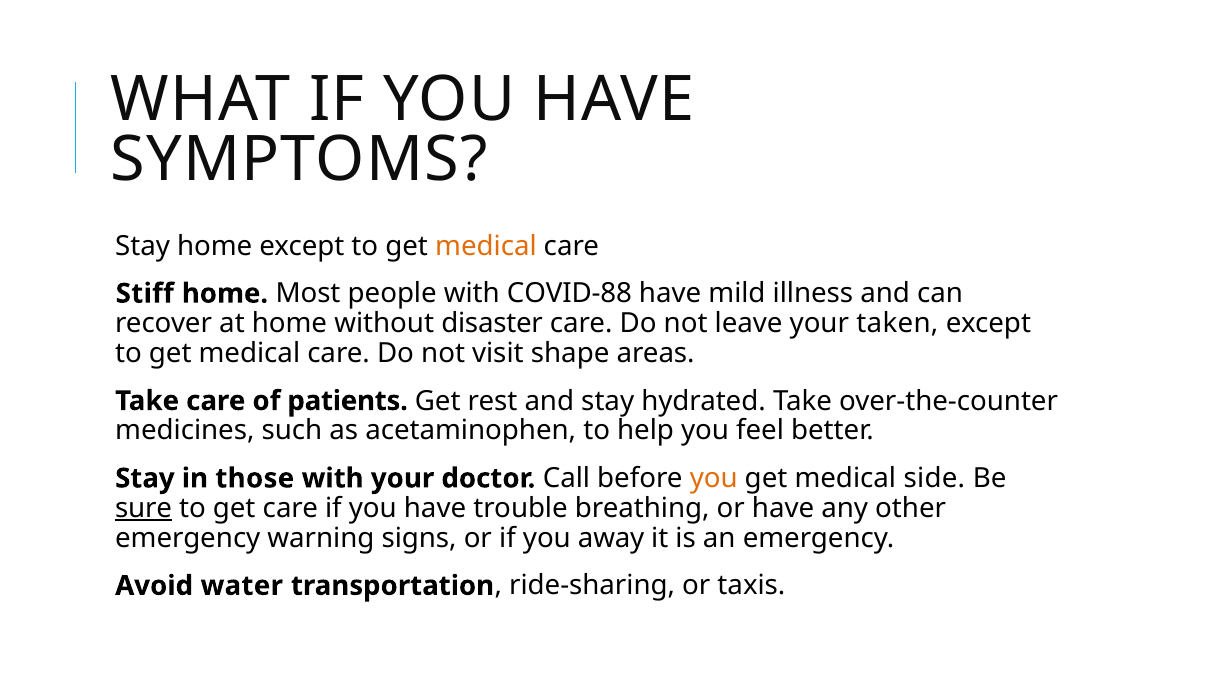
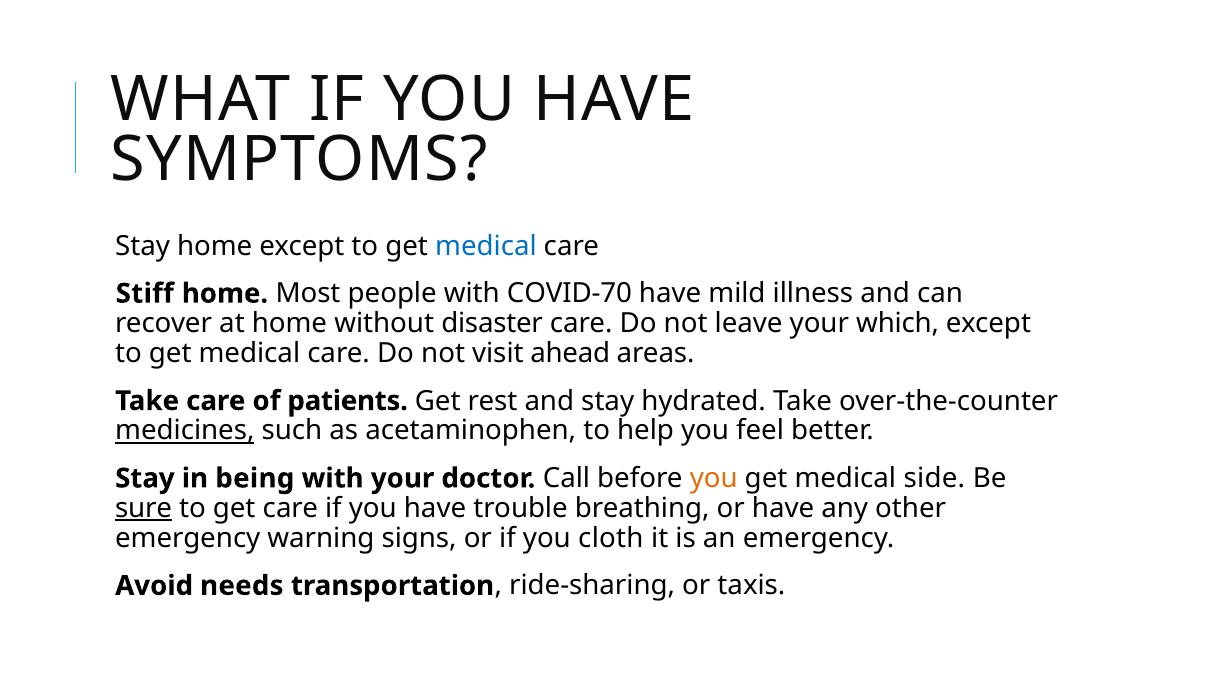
medical colour: orange -> blue (486, 246)
COVID-88: COVID-88 -> COVID-70 (570, 294)
taken: taken -> which (898, 323)
shape: shape -> ahead (570, 353)
medicines underline: none -> present (185, 431)
those: those -> being (255, 478)
away: away -> cloth (611, 538)
water: water -> needs (242, 586)
